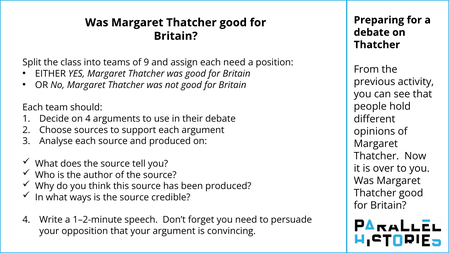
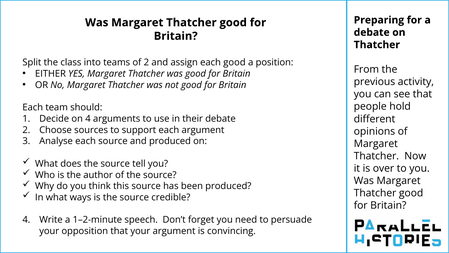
of 9: 9 -> 2 (146, 62)
each need: need -> good (234, 62)
